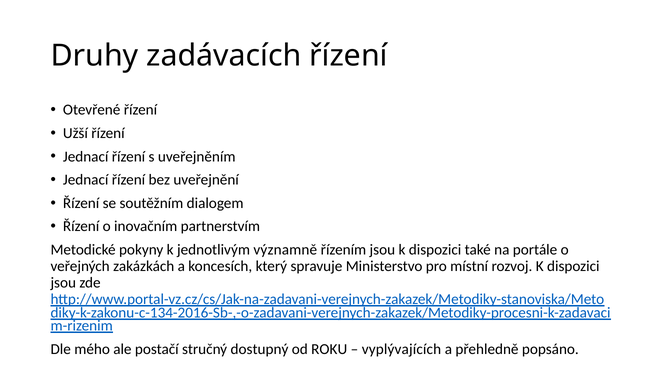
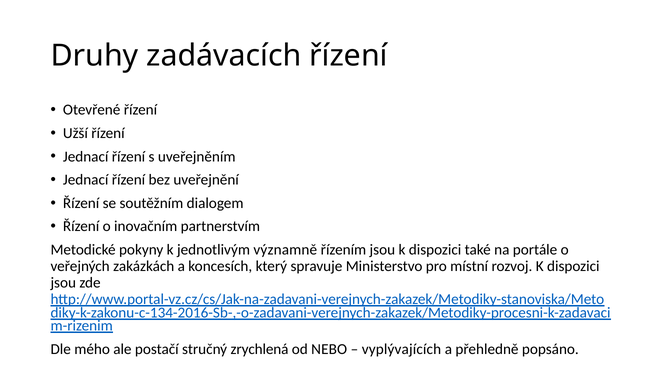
dostupný: dostupný -> zrychlená (260, 349)
ROKU: ROKU -> NEBO (329, 349)
